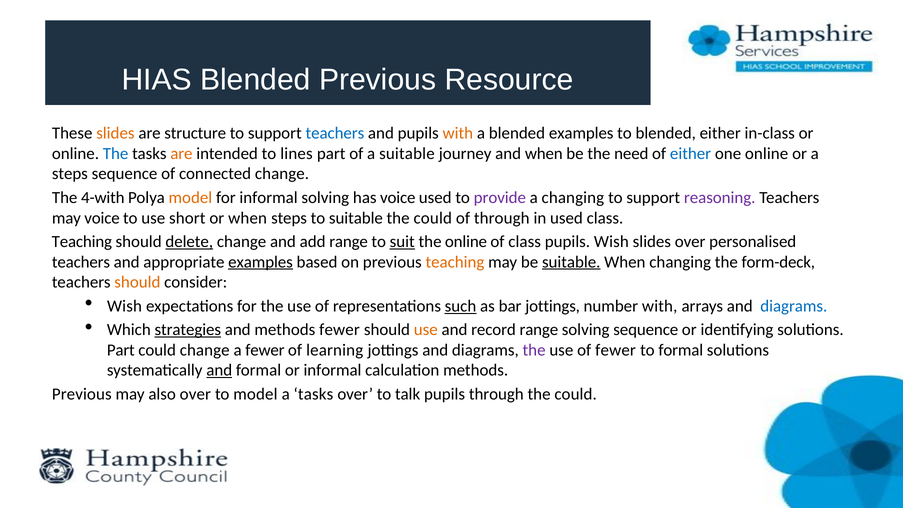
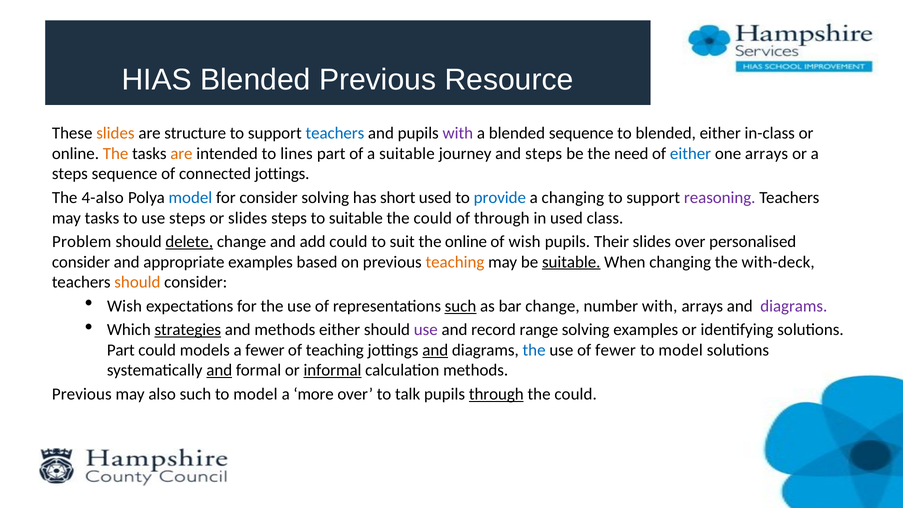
with colour: orange -> purple (458, 133)
blended examples: examples -> sequence (581, 133)
The colour: blue -> orange (116, 154)
and when: when -> steps (544, 154)
one online: online -> arrays (767, 154)
connected change: change -> jottings (282, 174)
4-with: 4-with -> 4-also (103, 198)
model colour: orange -> blue (190, 198)
for informal: informal -> consider (269, 198)
has voice: voice -> short (398, 198)
provide colour: purple -> blue (500, 198)
may voice: voice -> tasks (102, 218)
use short: short -> steps (187, 218)
or when: when -> slides (248, 218)
Teaching: Teaching -> Problem (82, 242)
add range: range -> could (348, 242)
suit underline: present -> none (402, 242)
of class: class -> wish (525, 242)
pupils Wish: Wish -> Their (611, 242)
teachers: teachers -> consider (81, 262)
examples underline: present -> none (261, 262)
form-deck: form-deck -> with-deck (778, 262)
bar jottings: jottings -> change (552, 306)
diagrams colour: blue -> purple (794, 306)
methods fewer: fewer -> either (340, 330)
use colour: orange -> purple (426, 330)
solving sequence: sequence -> examples (646, 330)
could change: change -> models (205, 350)
of learning: learning -> teaching (335, 350)
and underline: none -> present (435, 350)
the colour: purple -> blue (534, 350)
formal: formal -> model (681, 350)
informal underline: none -> present (332, 370)
also over: over -> such (195, 394)
a tasks: tasks -> more (314, 394)
through underline: none -> present (496, 394)
